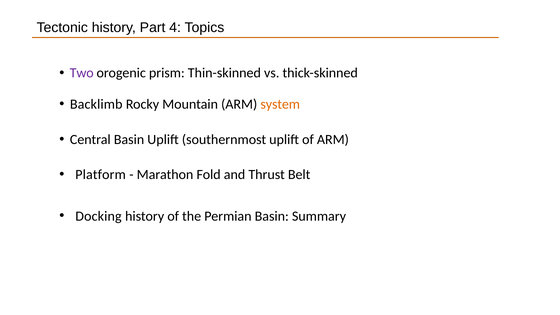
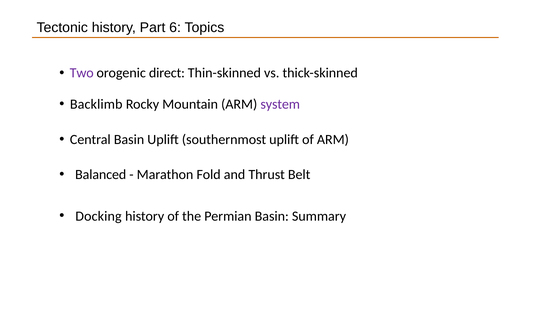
4: 4 -> 6 (175, 28)
prism: prism -> direct (167, 73)
system colour: orange -> purple (280, 104)
Platform: Platform -> Balanced (101, 175)
